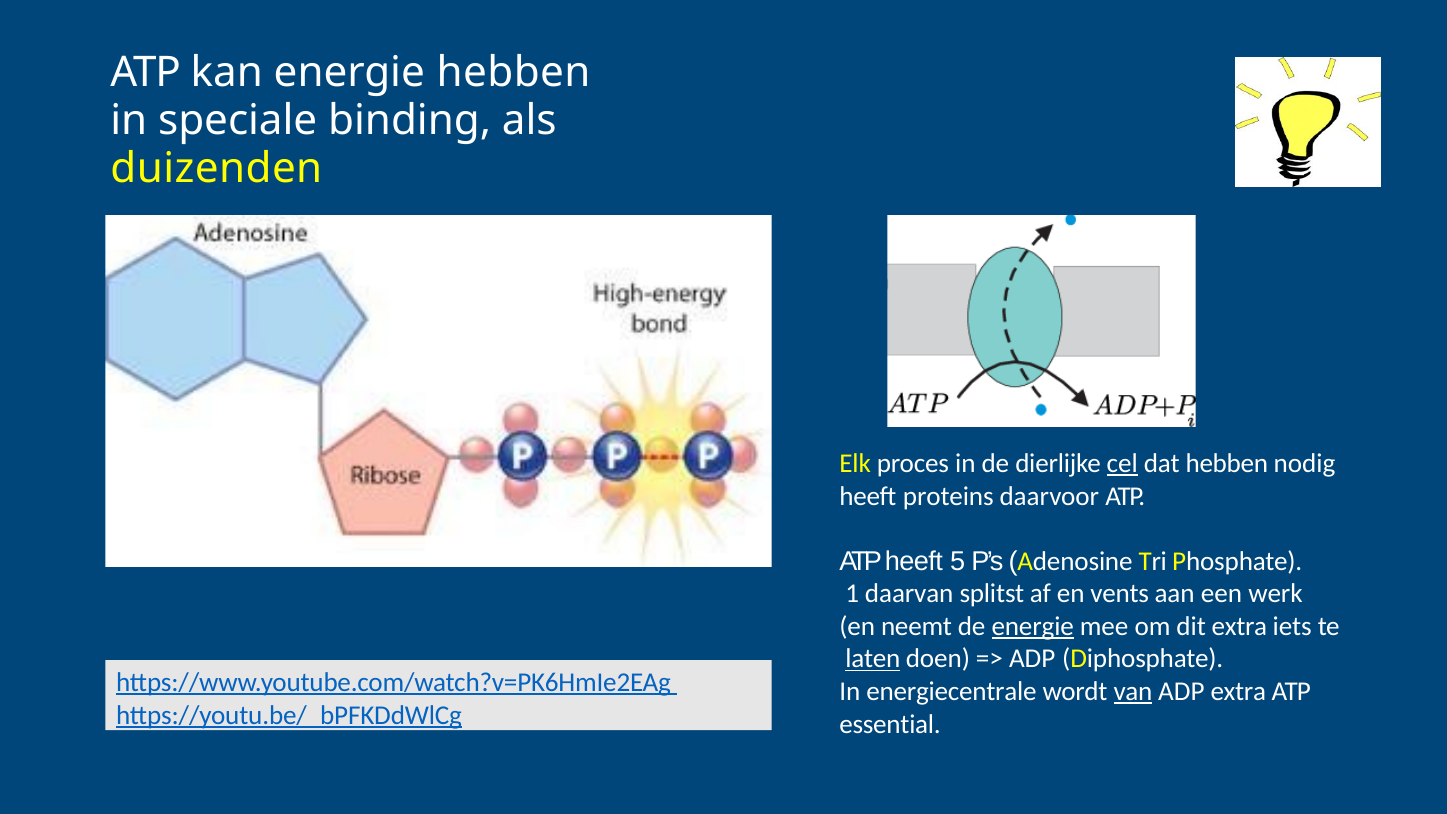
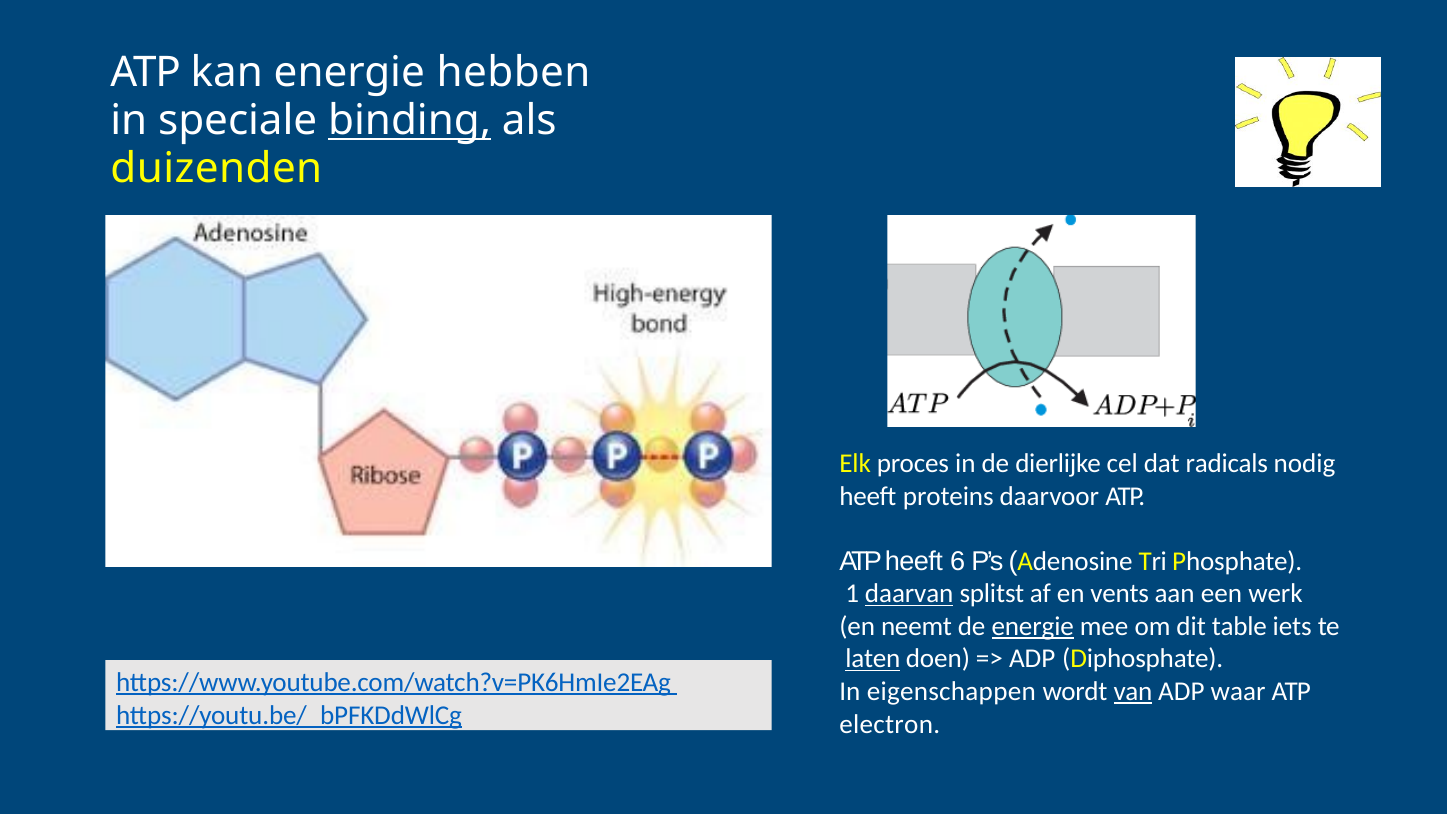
binding underline: none -> present (410, 121)
cel underline: present -> none (1122, 464)
dat hebben: hebben -> radicals (1227, 464)
5: 5 -> 6 (958, 561)
daarvan underline: none -> present (909, 594)
dit extra: extra -> table (1239, 626)
energiecentrale: energiecentrale -> eigenschappen (951, 691)
ADP extra: extra -> waar (1238, 691)
essential: essential -> electron (890, 724)
